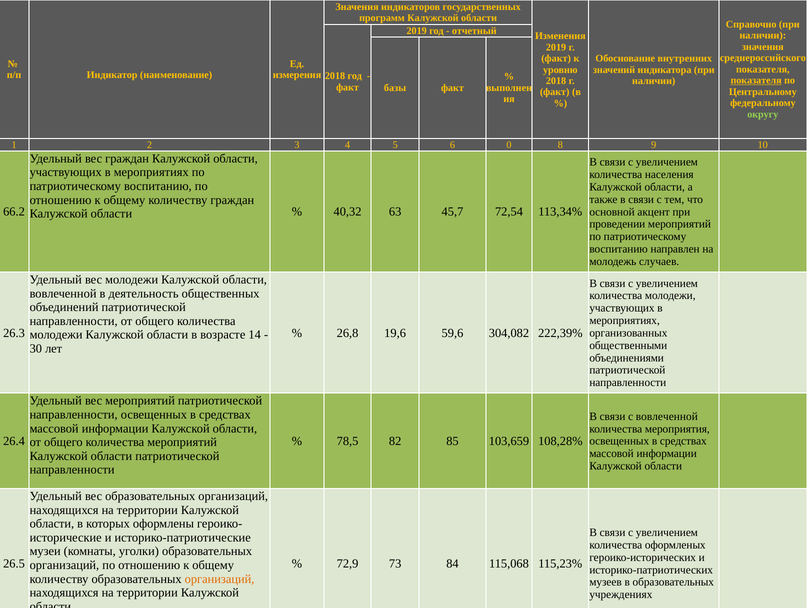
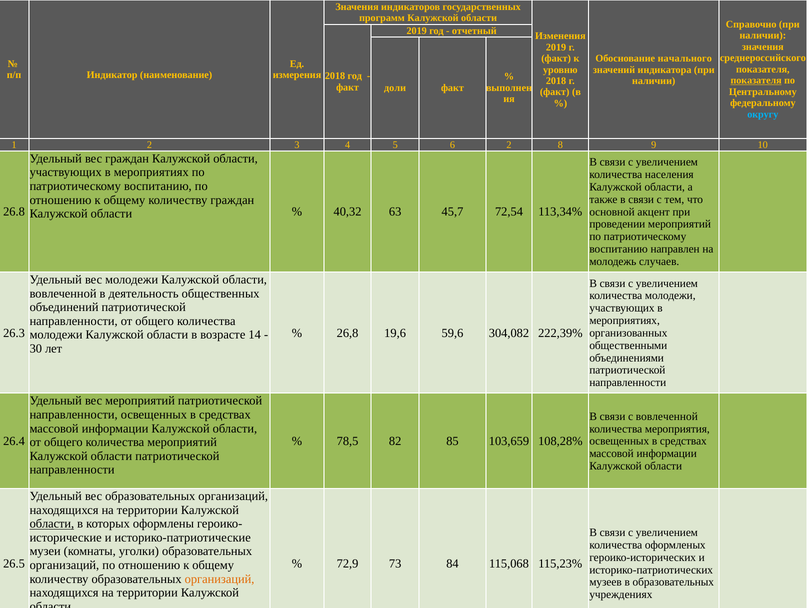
внутренних: внутренних -> начального (685, 58)
базы: базы -> доли (395, 88)
округу colour: light green -> light blue (763, 114)
6 0: 0 -> 2 (509, 145)
66.2: 66.2 -> 26.8 (14, 212)
области underline: none -> present (52, 523)
